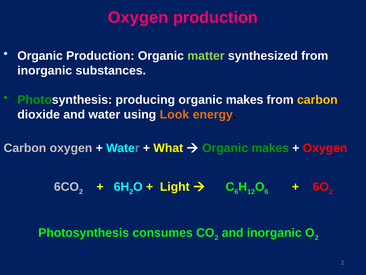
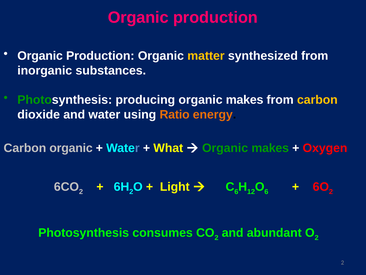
Oxygen: Oxygen -> Organic (138, 17)
matter colour: light green -> yellow (206, 56)
Look: Look -> Ratio (175, 114)
Carbon oxygen: oxygen -> organic (71, 148)
and inorganic: inorganic -> abundant (274, 233)
